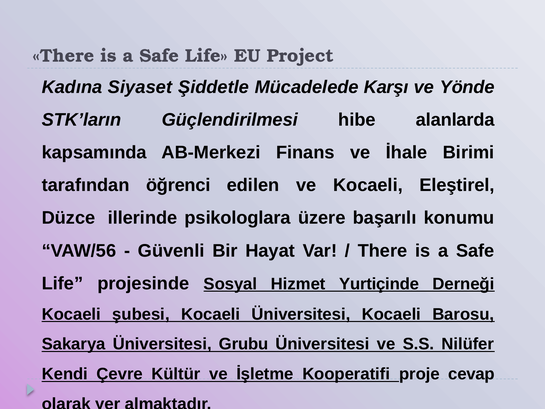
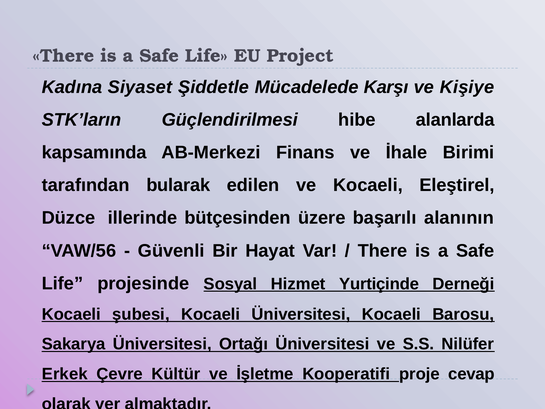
Yönde: Yönde -> Kişiye (467, 87)
öğrenci: öğrenci -> bularak (178, 185)
psikologlara: psikologlara -> bütçesinden (238, 218)
konumu: konumu -> alanının (459, 218)
Grubu: Grubu -> Ortağı (243, 344)
Kendi: Kendi -> Erkek (65, 374)
